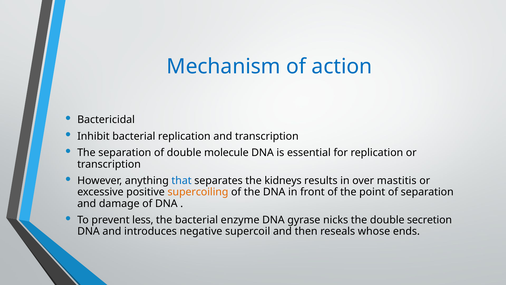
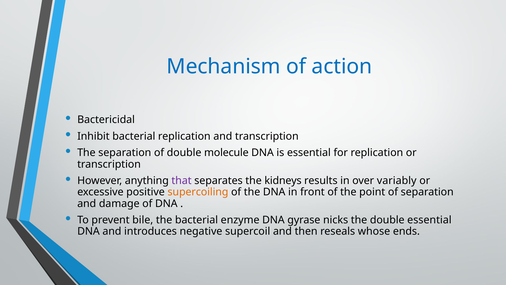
that colour: blue -> purple (182, 180)
mastitis: mastitis -> variably (397, 180)
less: less -> bile (143, 220)
double secretion: secretion -> essential (429, 220)
